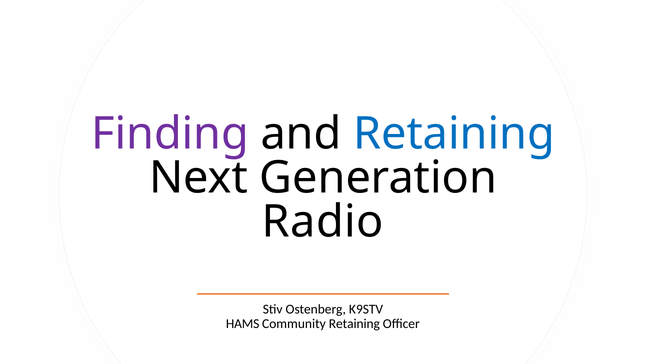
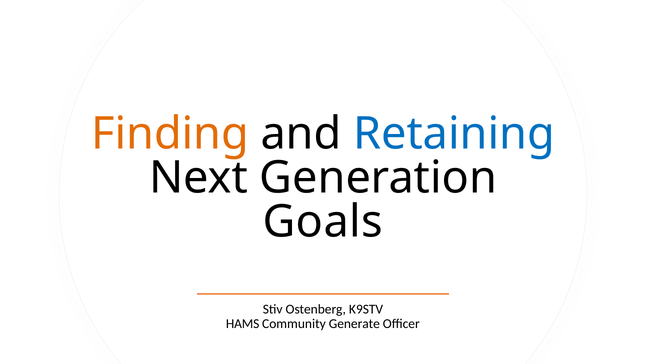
Finding colour: purple -> orange (170, 134)
Radio: Radio -> Goals (323, 221)
Community Retaining: Retaining -> Generate (354, 323)
